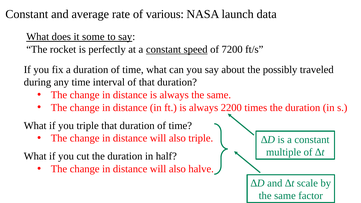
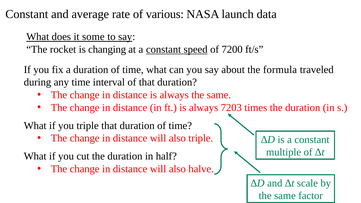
perfectly: perfectly -> changing (107, 49)
possibly: possibly -> formula (280, 70)
2200: 2200 -> 7203 (231, 108)
